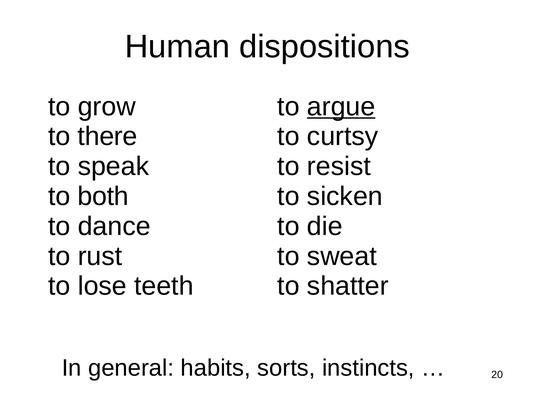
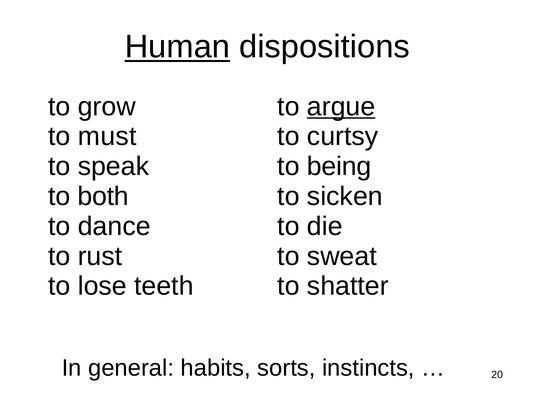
Human underline: none -> present (177, 47)
there: there -> must (107, 137)
resist: resist -> being (339, 167)
